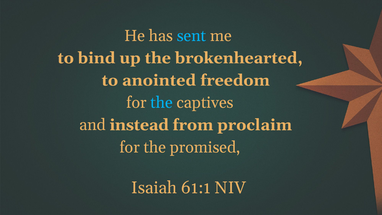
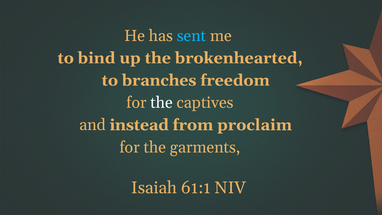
anointed: anointed -> branches (159, 80)
the colour: light blue -> white (162, 103)
promised: promised -> garments (205, 147)
